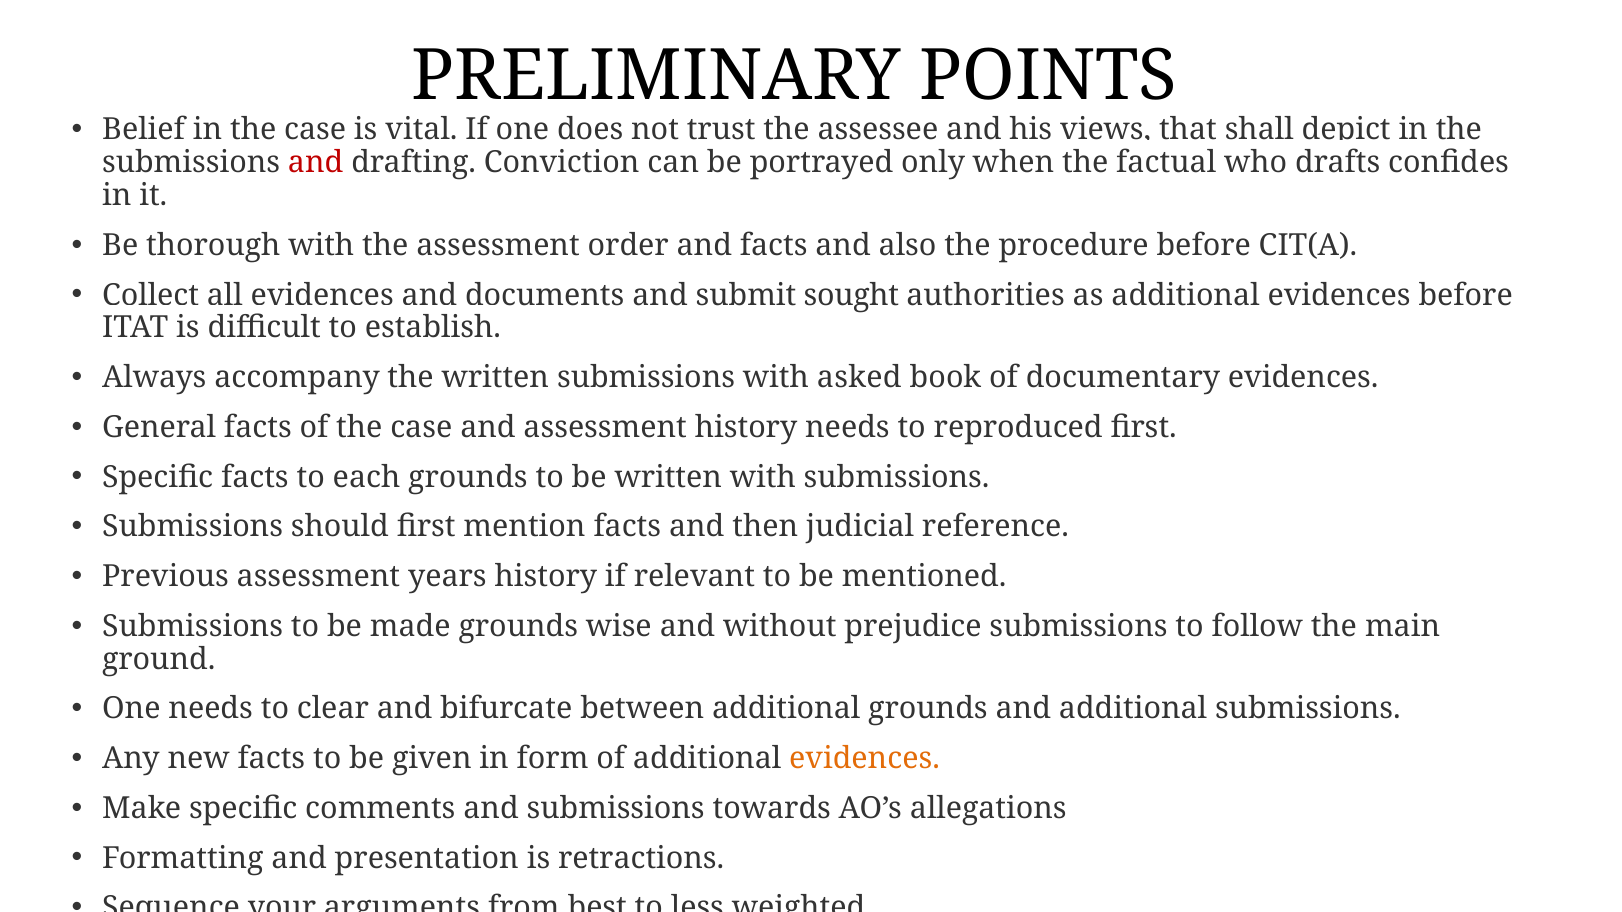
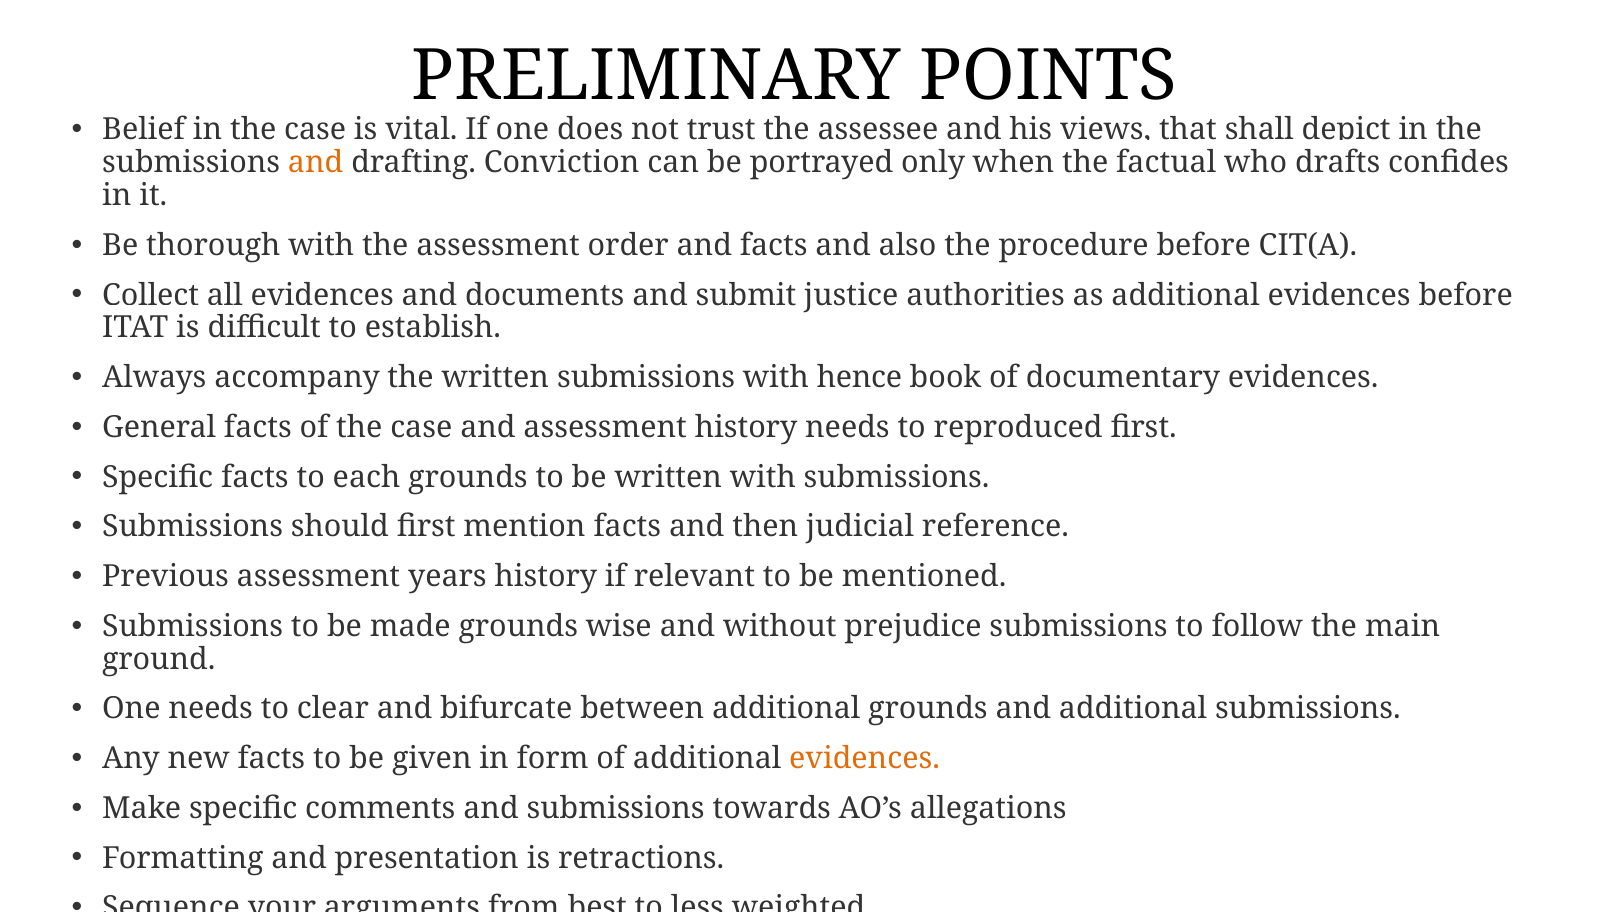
and colour: red -> orange (316, 163)
sought: sought -> justice (851, 295)
asked: asked -> hence (859, 378)
